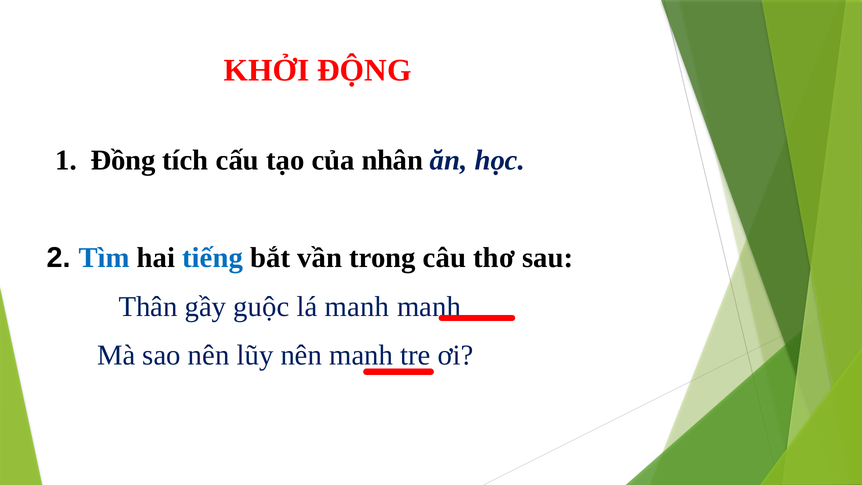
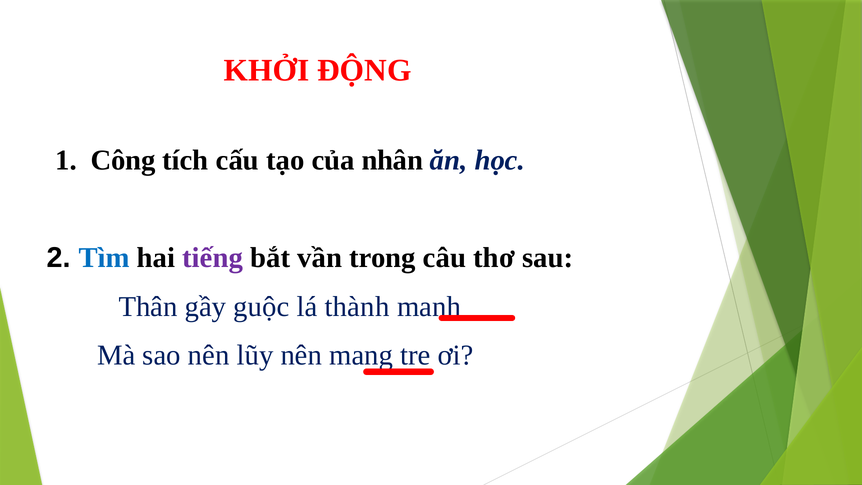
Đồng: Đồng -> Công (123, 160)
tiếng colour: blue -> purple (213, 258)
lá manh: manh -> thành (357, 306)
nên manh: manh -> mang (361, 355)
